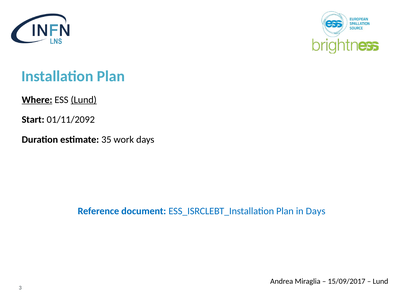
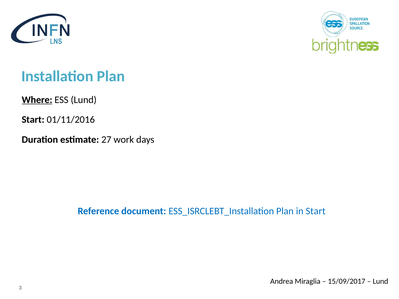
Lund underline: present -> none (84, 100)
01/11/2092: 01/11/2092 -> 01/11/2016 (71, 120)
35: 35 -> 27 (106, 140)
in Days: Days -> Start (316, 211)
